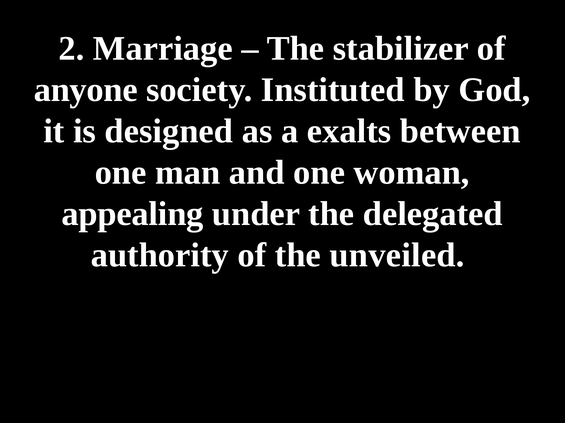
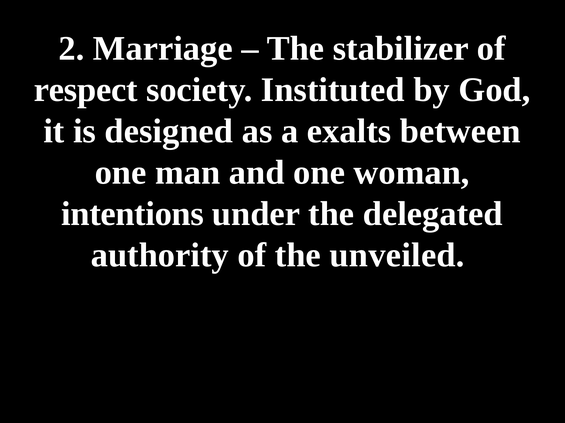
anyone: anyone -> respect (86, 90)
appealing: appealing -> intentions (133, 214)
